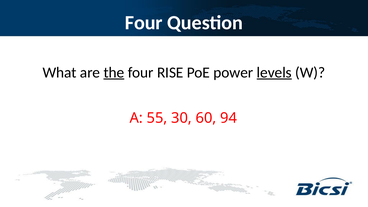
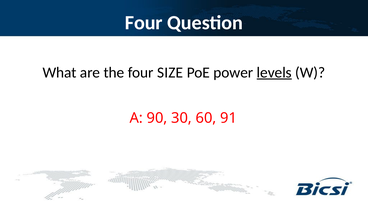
the underline: present -> none (114, 72)
RISE: RISE -> SIZE (170, 72)
55: 55 -> 90 (157, 118)
94: 94 -> 91 (229, 118)
